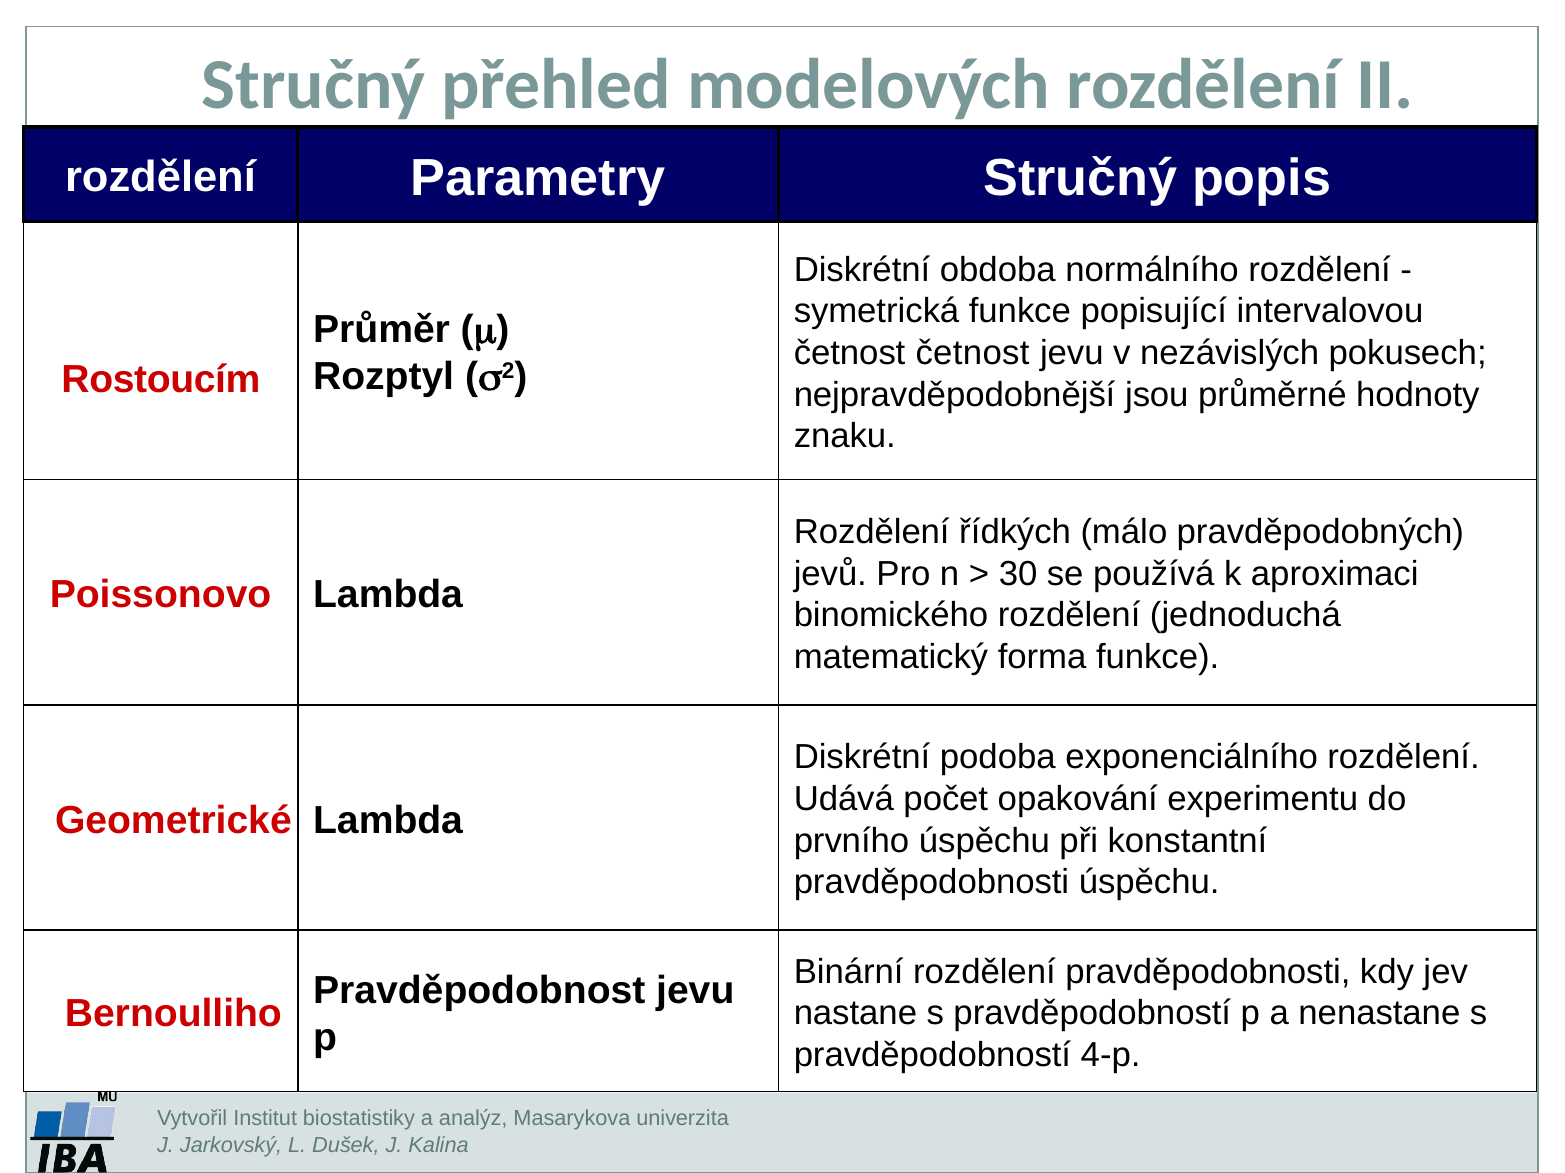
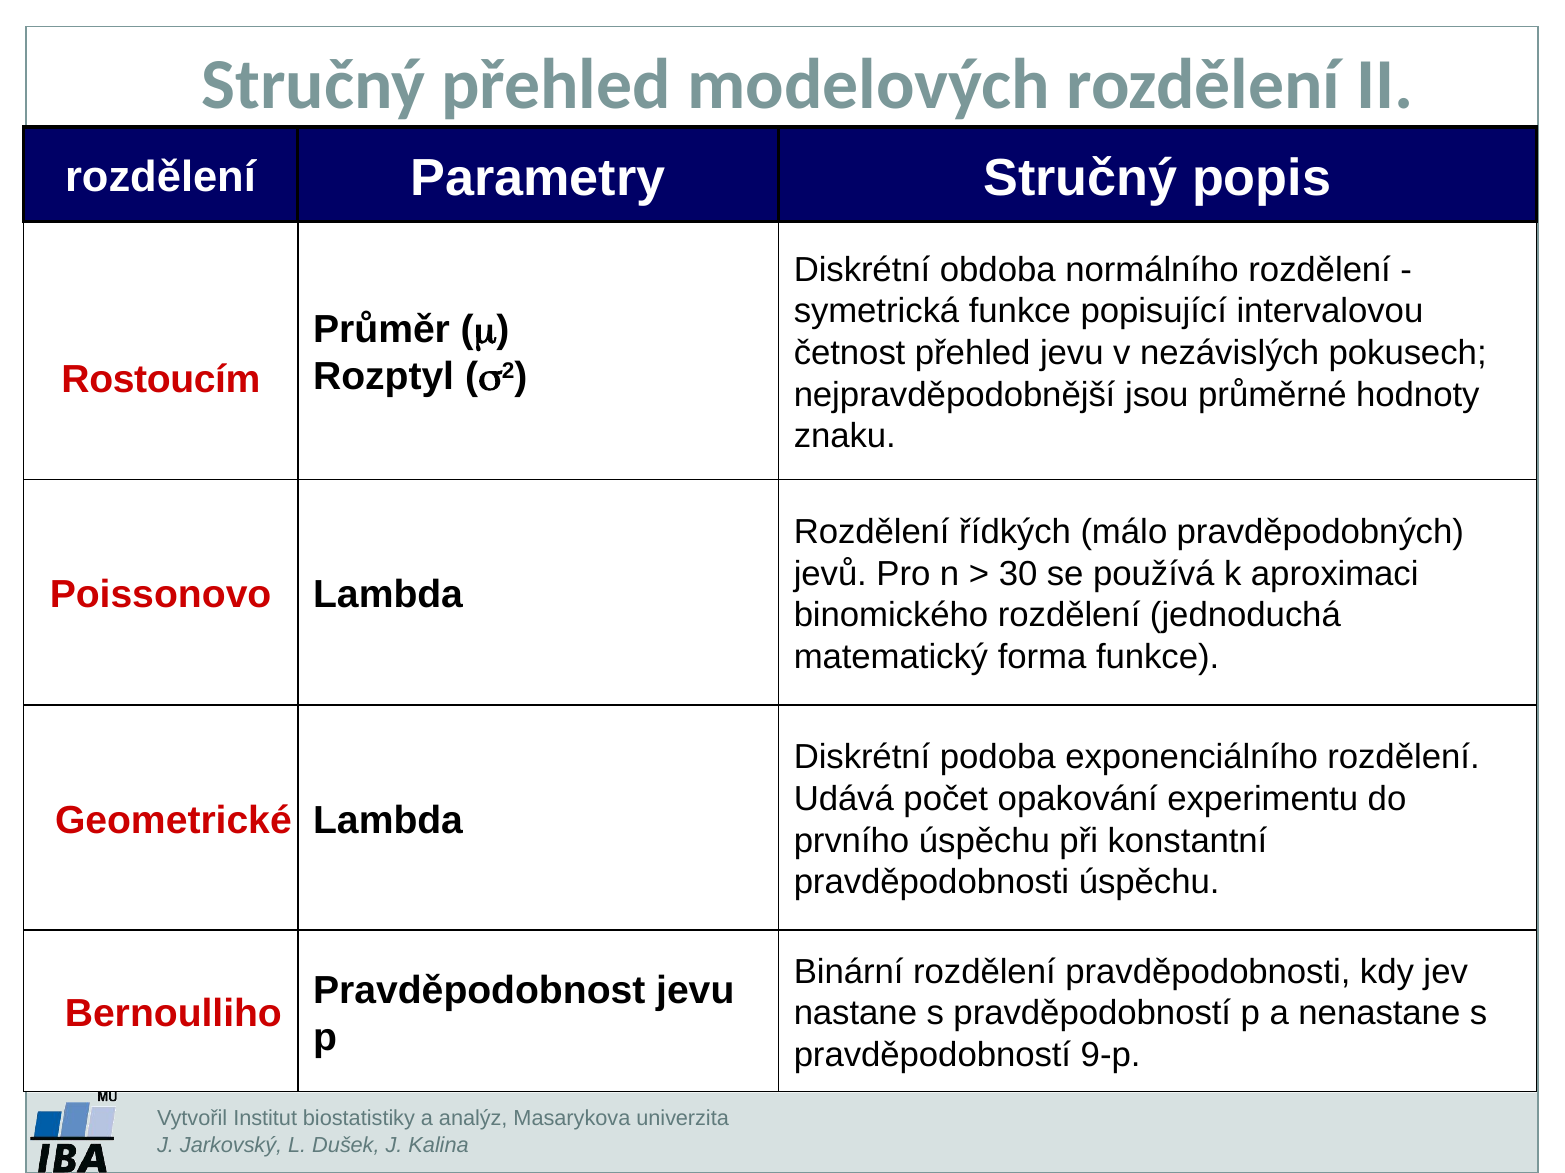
četnost četnost: četnost -> přehled (973, 353)
4-p: 4-p -> 9-p (1111, 1056)
